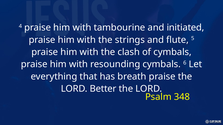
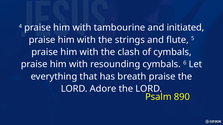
Better: Better -> Adore (103, 89)
348: 348 -> 890 (182, 97)
